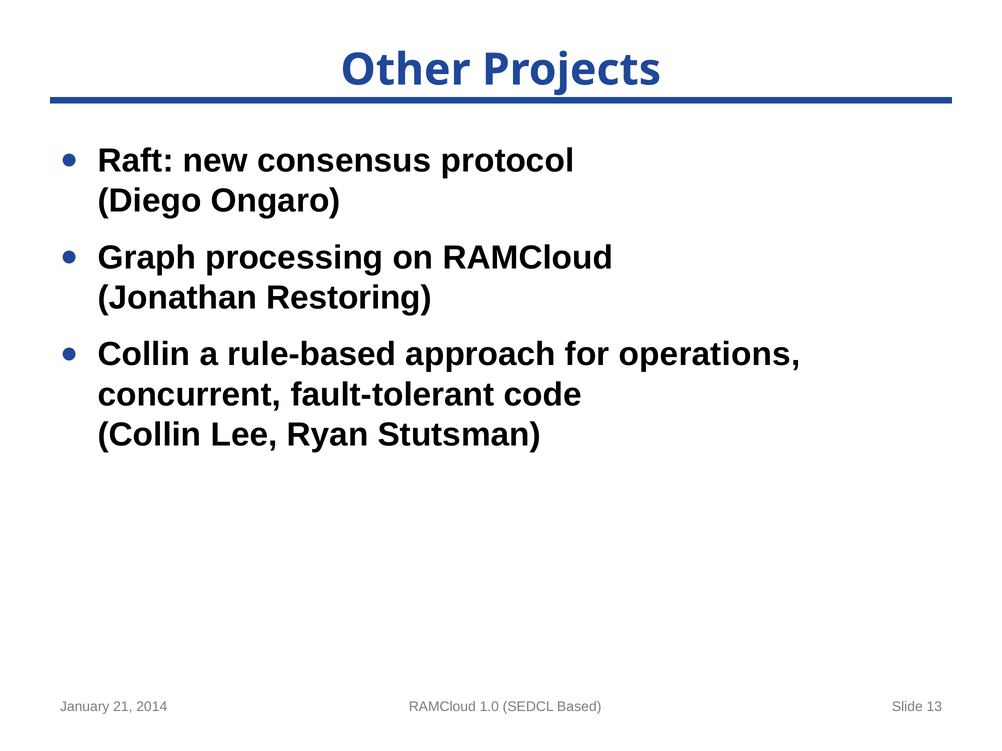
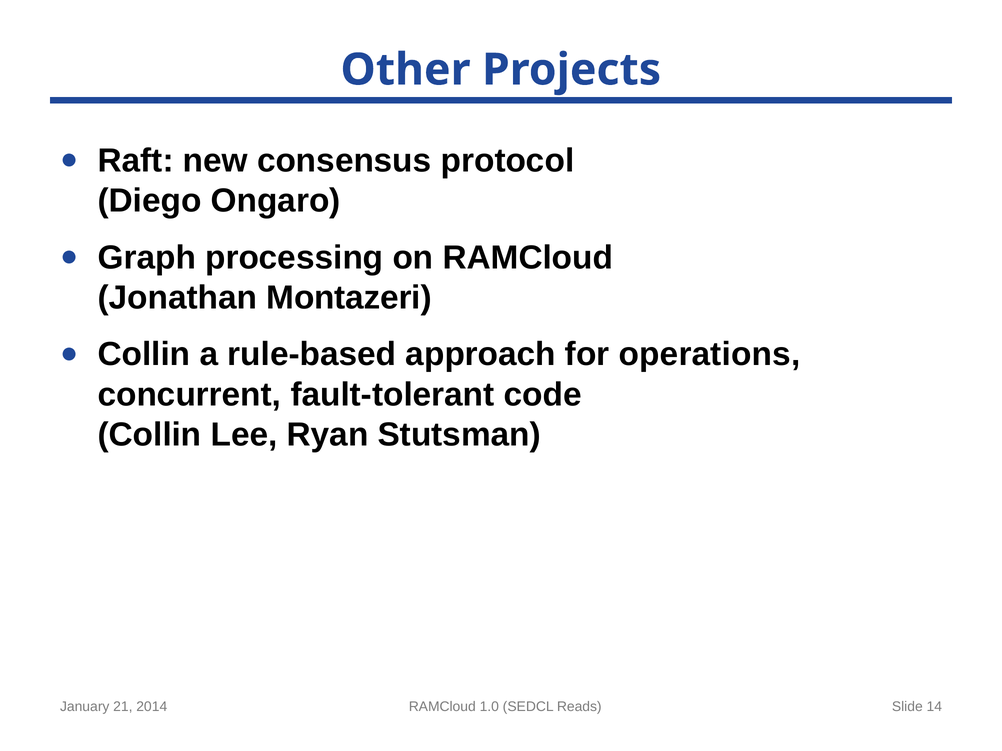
Restoring: Restoring -> Montazeri (349, 298)
Based: Based -> Reads (579, 707)
13: 13 -> 14 (934, 707)
